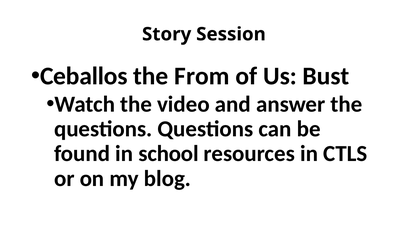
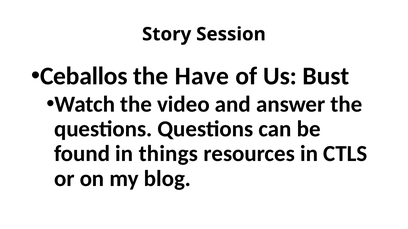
From: From -> Have (202, 76)
school: school -> things (168, 154)
